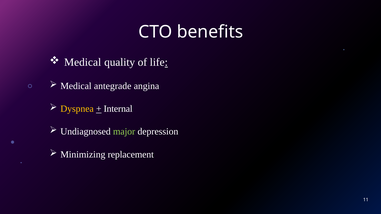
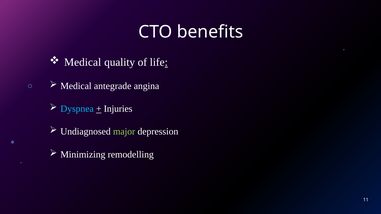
Dyspnea colour: yellow -> light blue (77, 109)
Internal: Internal -> Injuries (118, 109)
replacement: replacement -> remodelling (131, 155)
